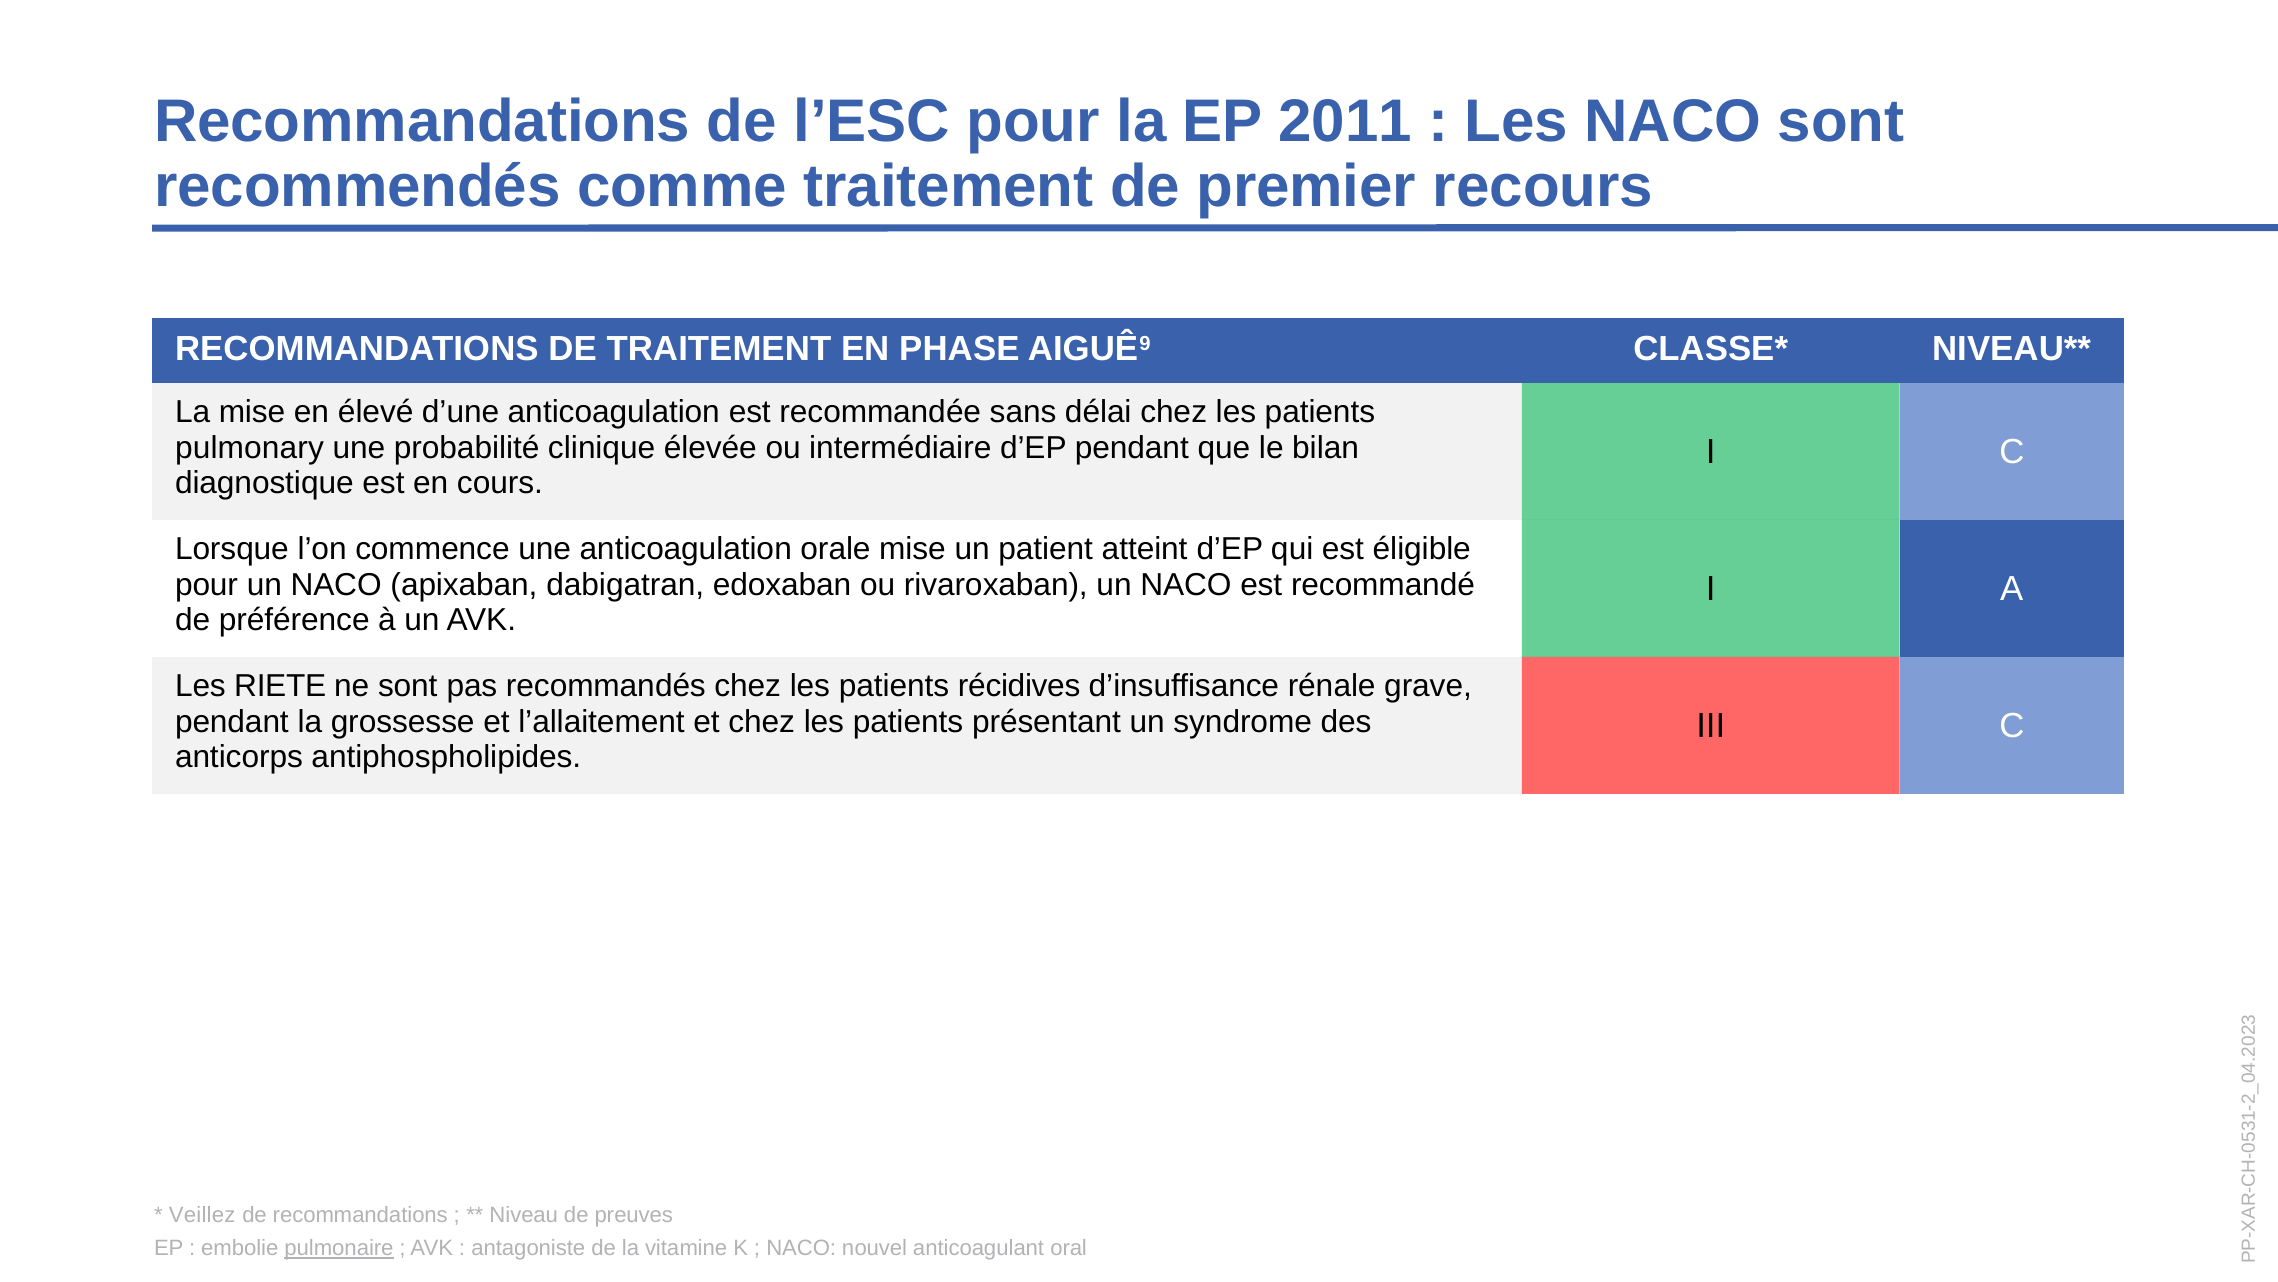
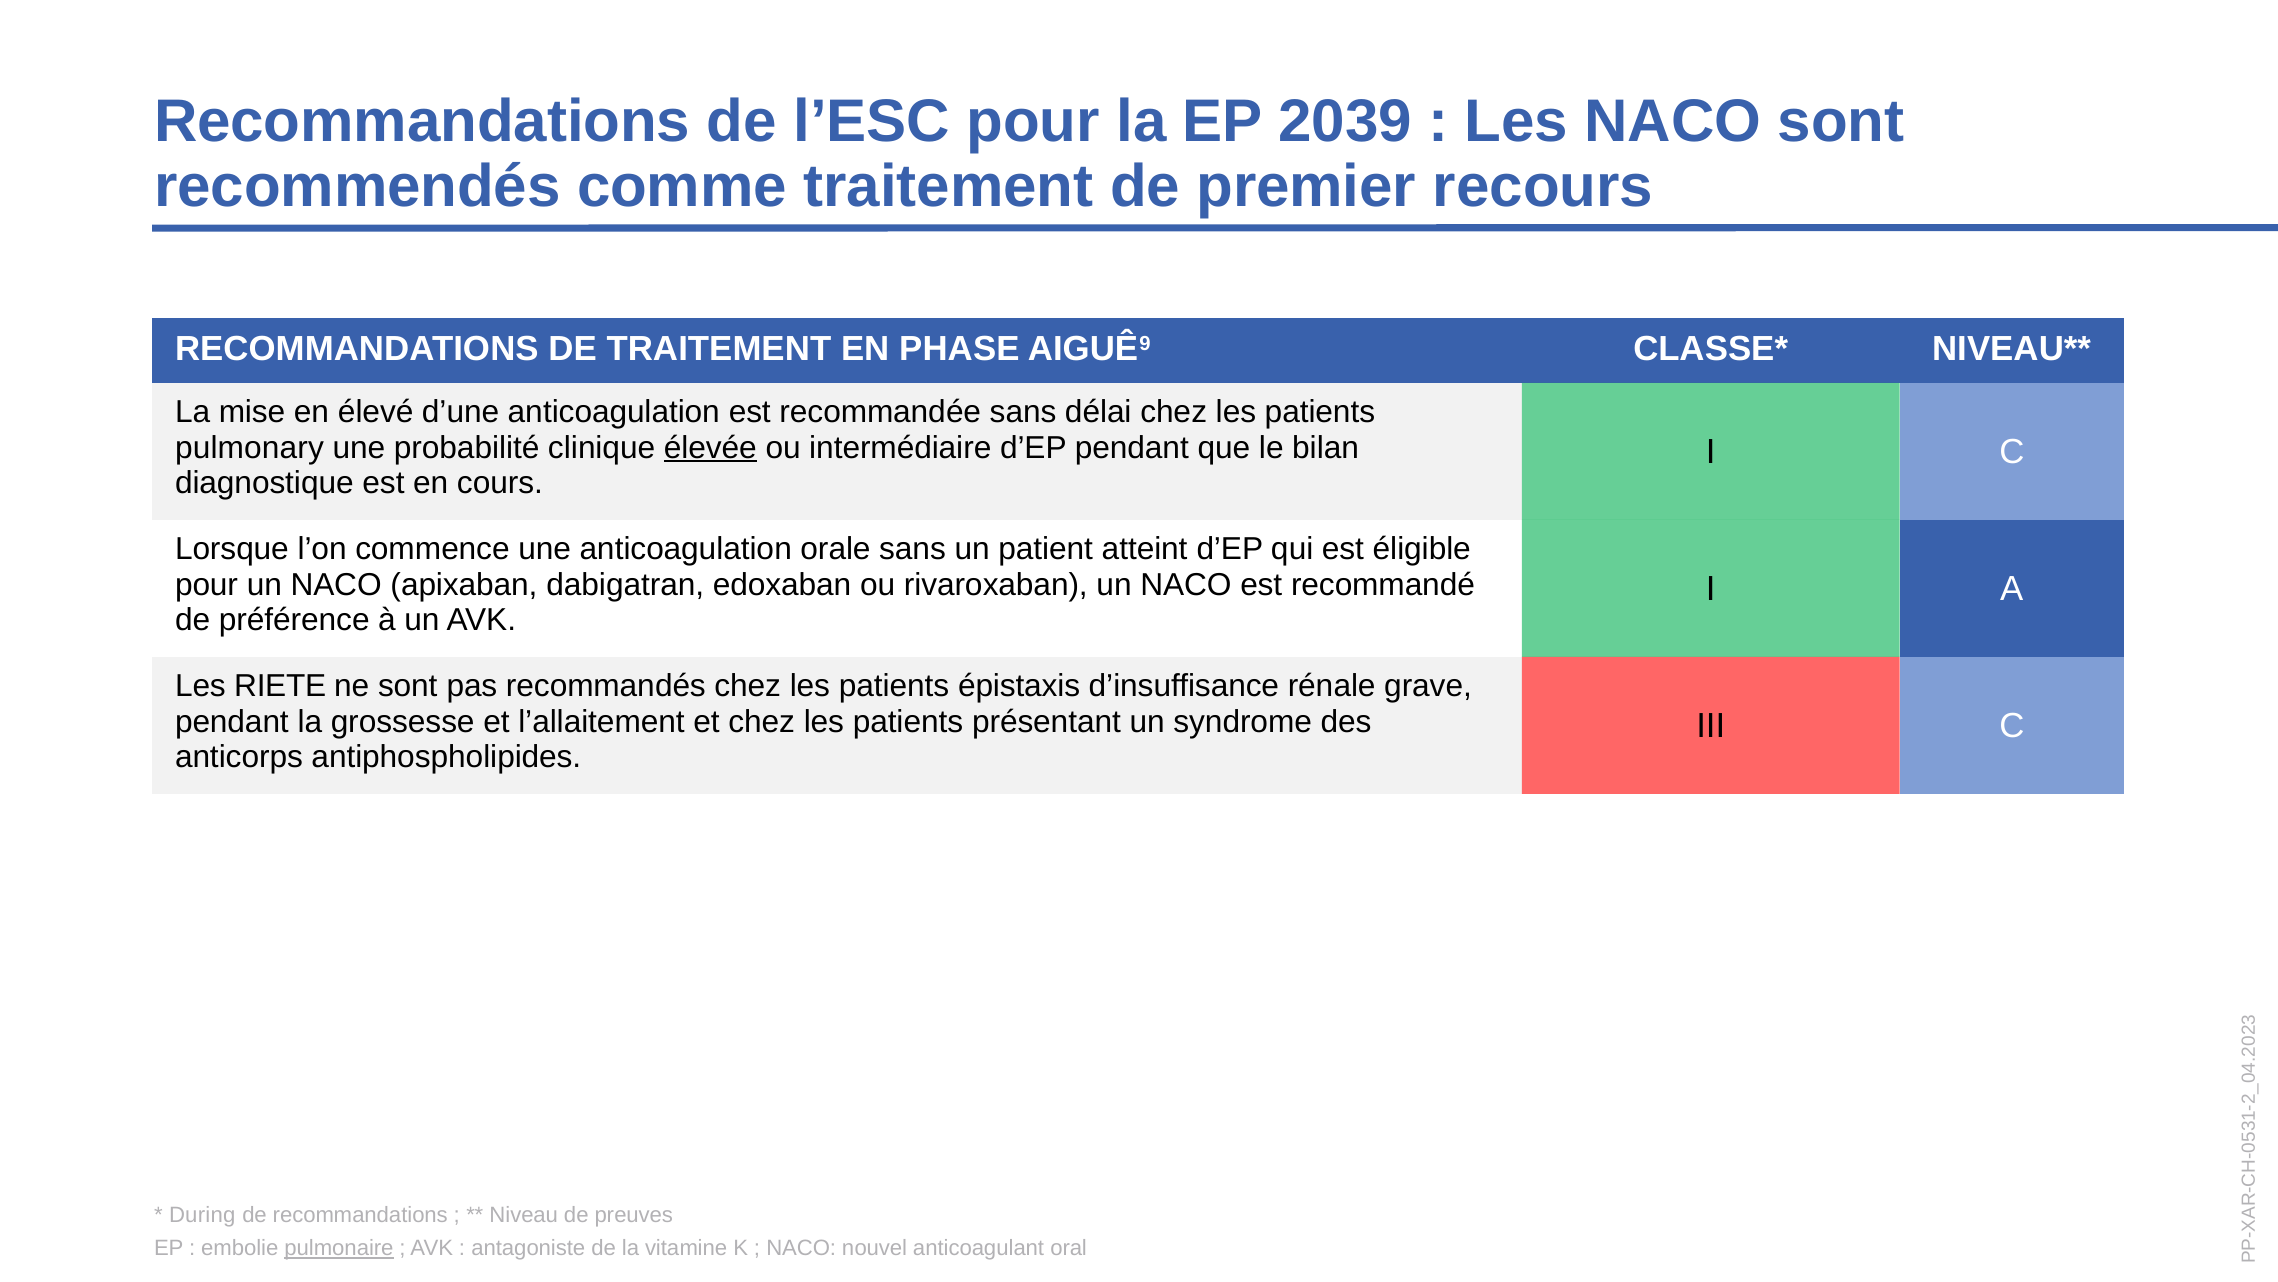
2011: 2011 -> 2039 (1345, 122)
élevée underline: none -> present (710, 447)
orale mise: mise -> sans (912, 549)
récidives: récidives -> épistaxis (1019, 686)
Veillez: Veillez -> During (202, 1215)
